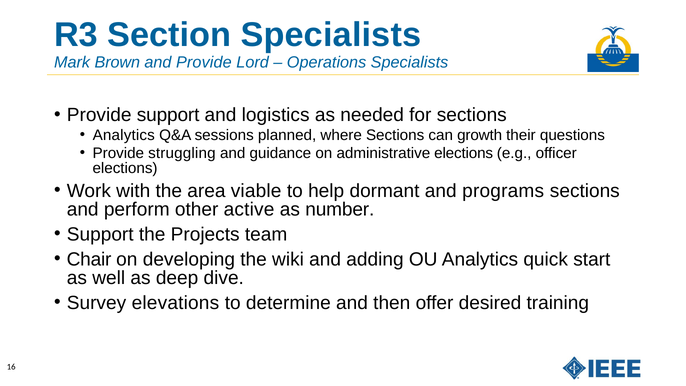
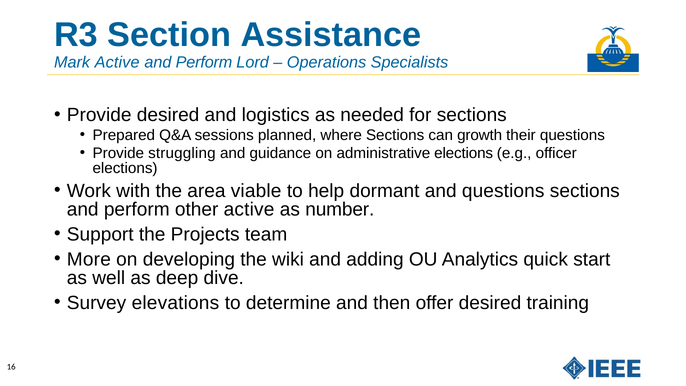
Section Specialists: Specialists -> Assistance (331, 35)
Mark Brown: Brown -> Active (117, 63)
Provide: Provide -> Perform (204, 63)
Provide support: support -> desired (168, 115)
Analytics: Analytics -> Prepared (124, 135)
and programs: programs -> questions (503, 191)
Chair: Chair -> More (89, 259)
